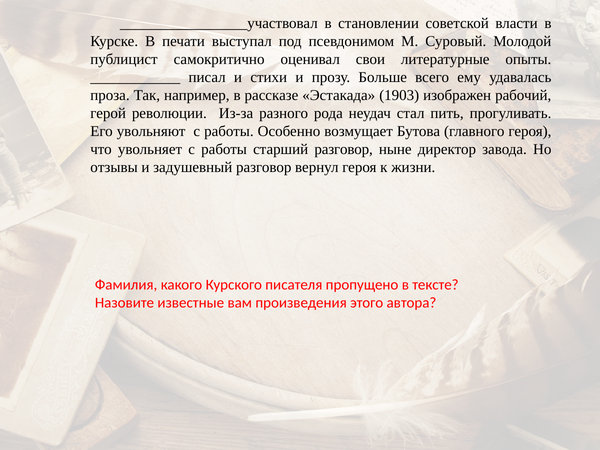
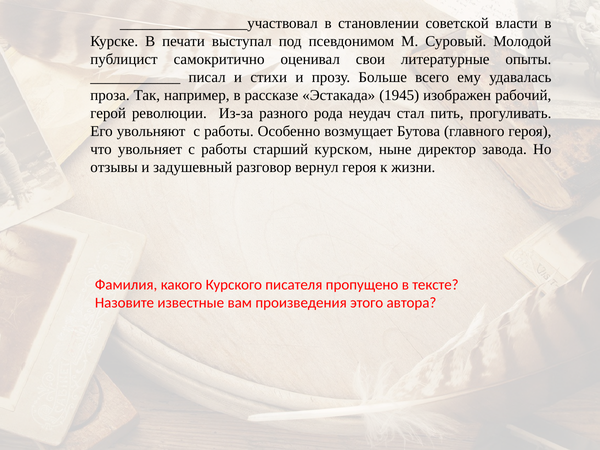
1903: 1903 -> 1945 (399, 95)
старший разговор: разговор -> курском (343, 149)
